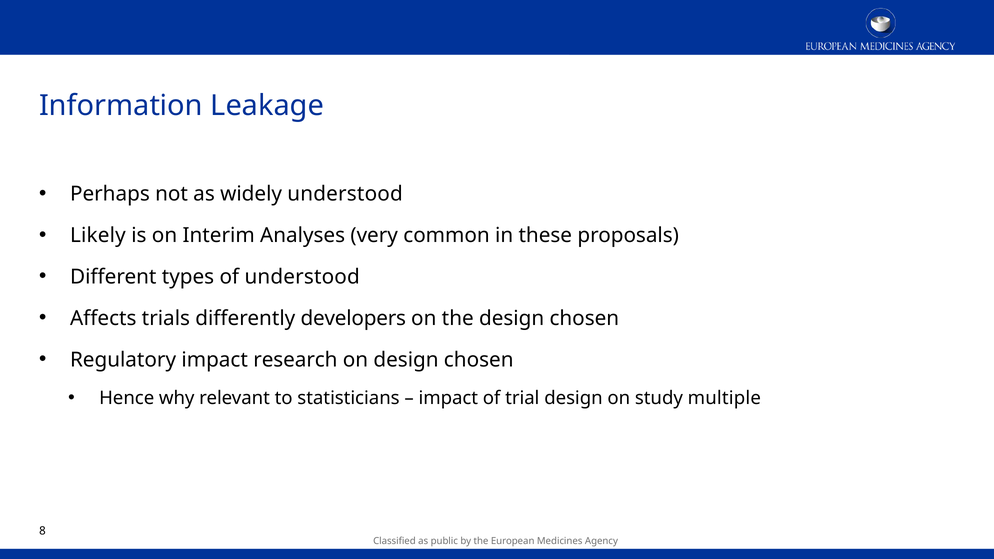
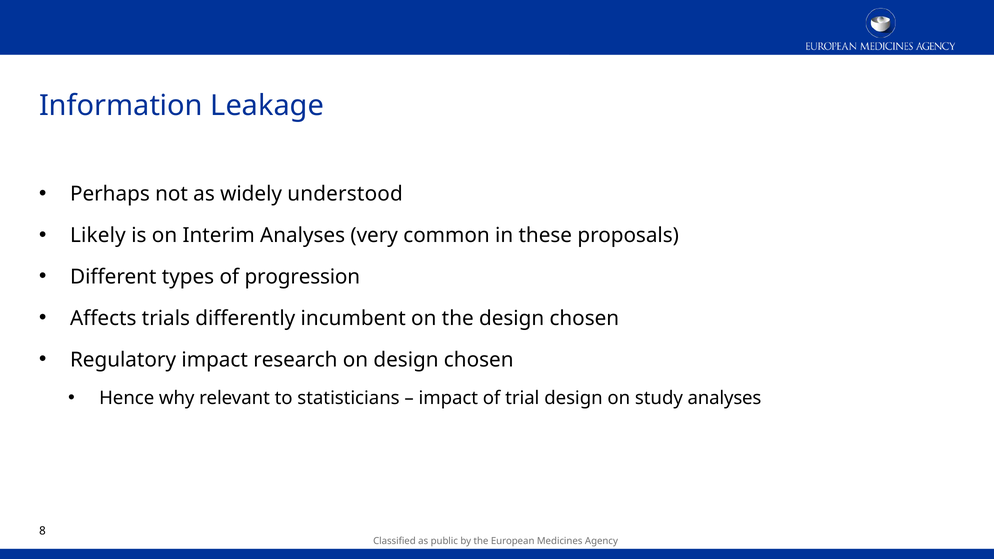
of understood: understood -> progression (302, 277)
developers: developers -> incumbent (353, 318)
study multiple: multiple -> analyses (724, 398)
